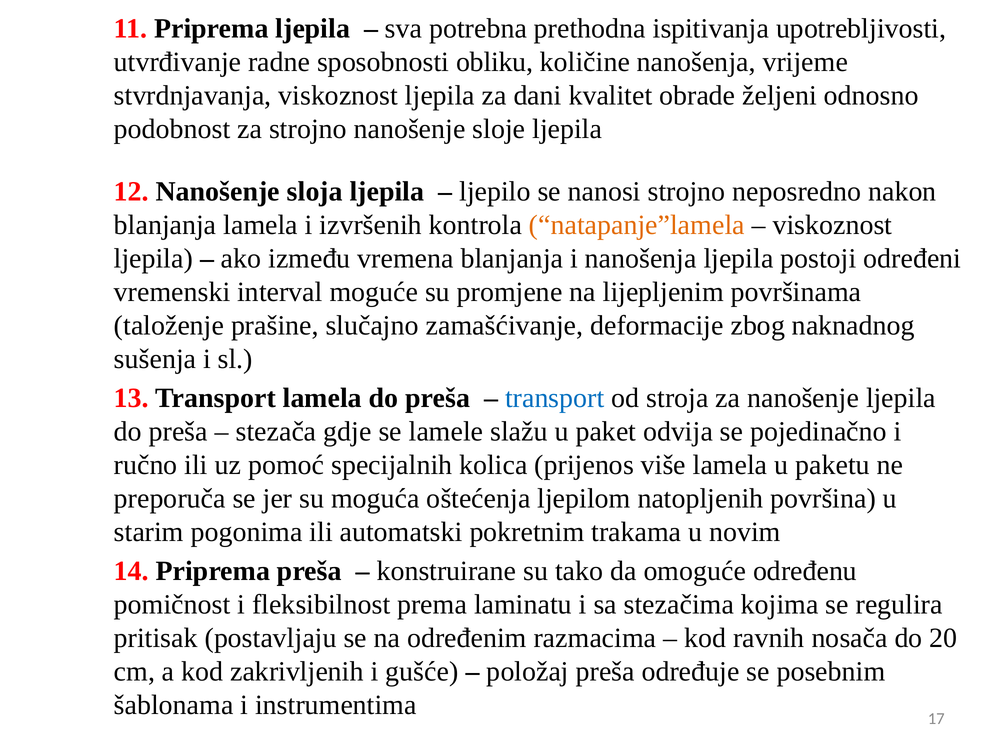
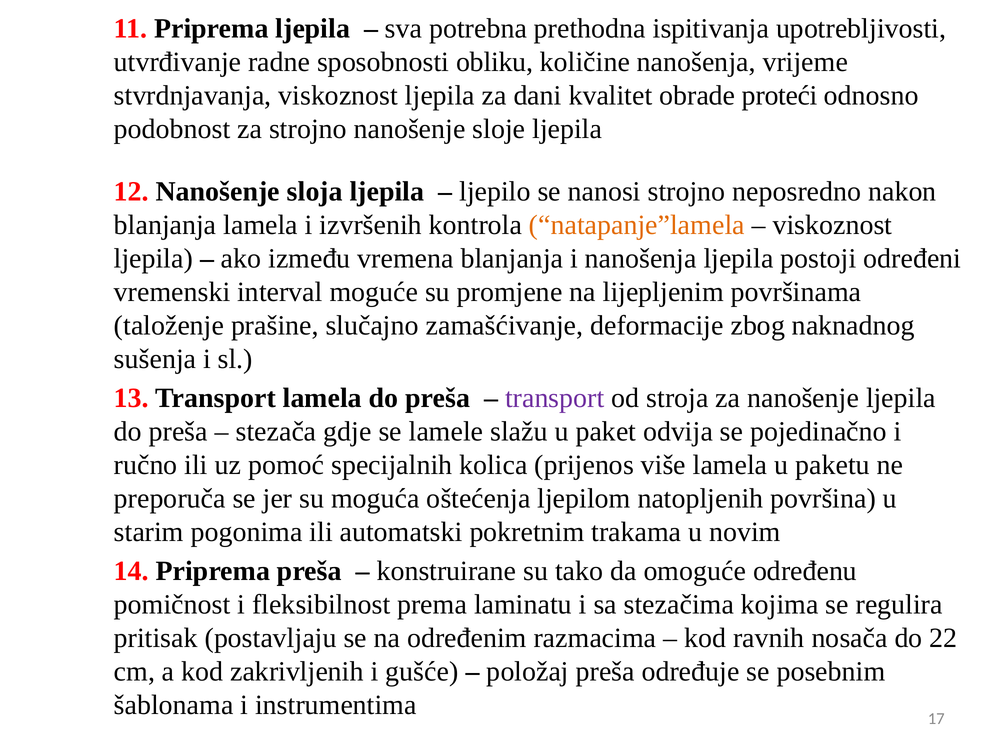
željeni: željeni -> proteći (780, 96)
transport colour: blue -> purple (555, 398)
20: 20 -> 22 (943, 639)
